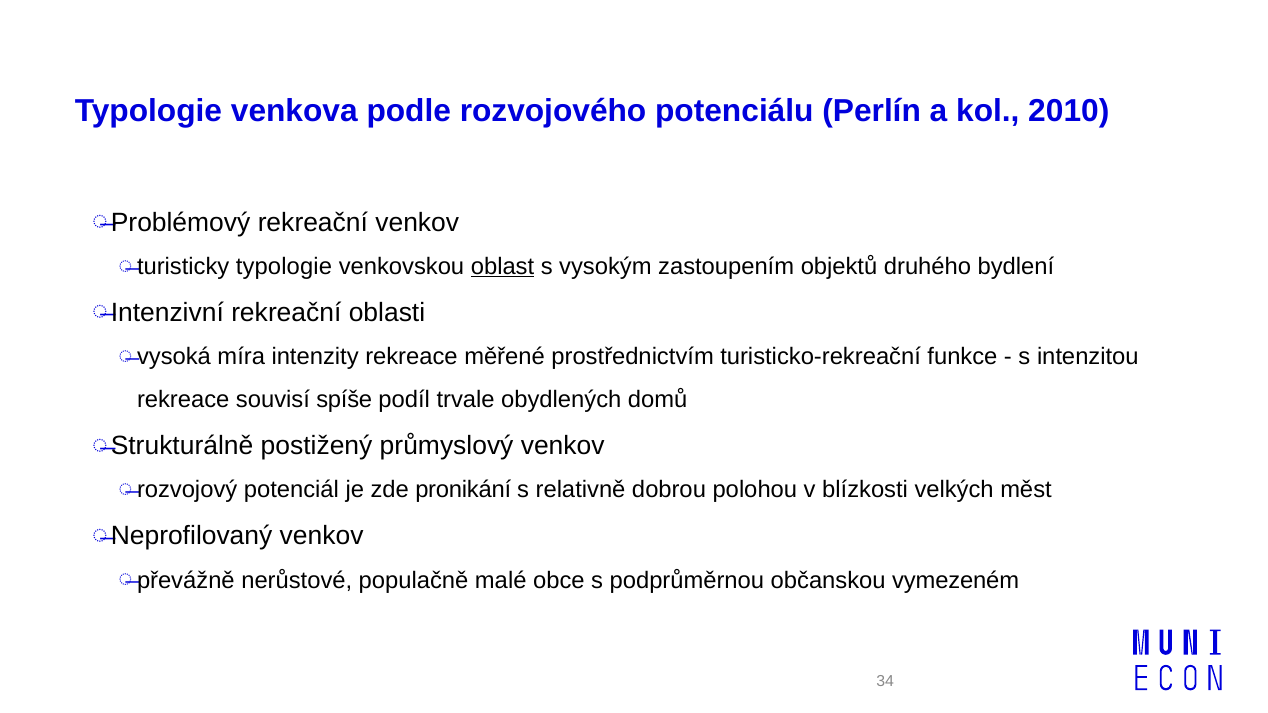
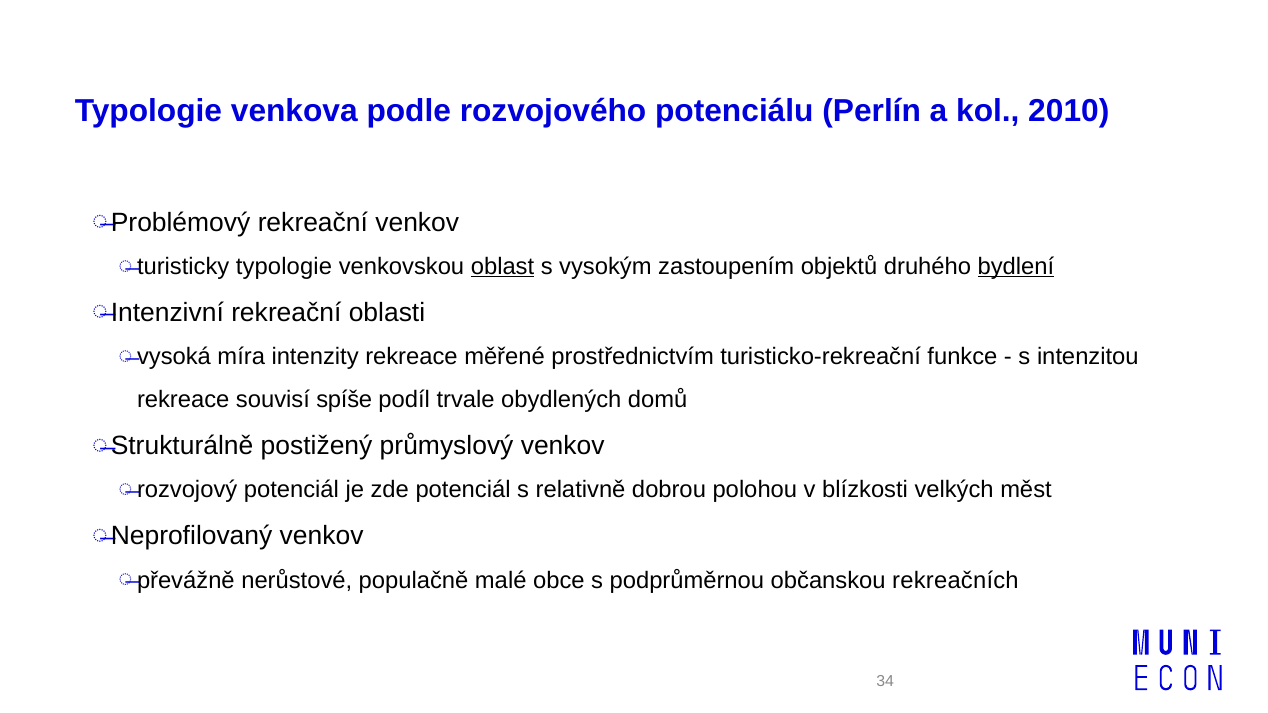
bydlení underline: none -> present (1016, 267)
zde pronikání: pronikání -> potenciál (463, 490)
vymezeném: vymezeném -> rekreačních (955, 581)
